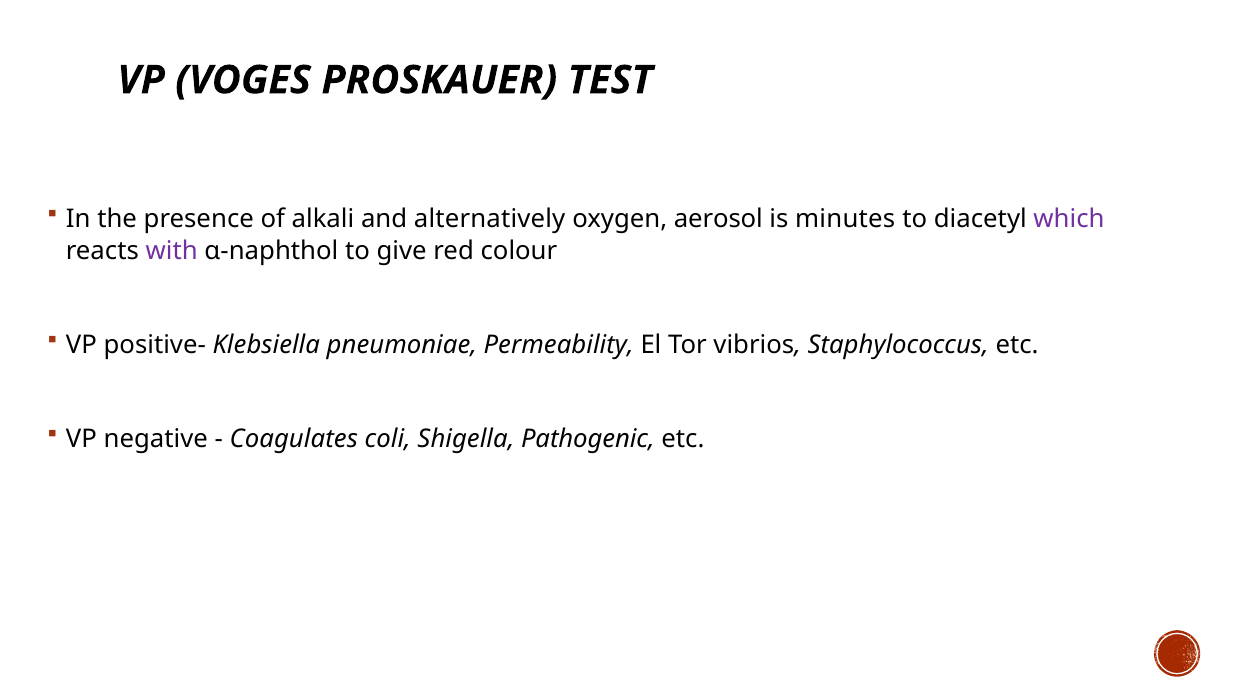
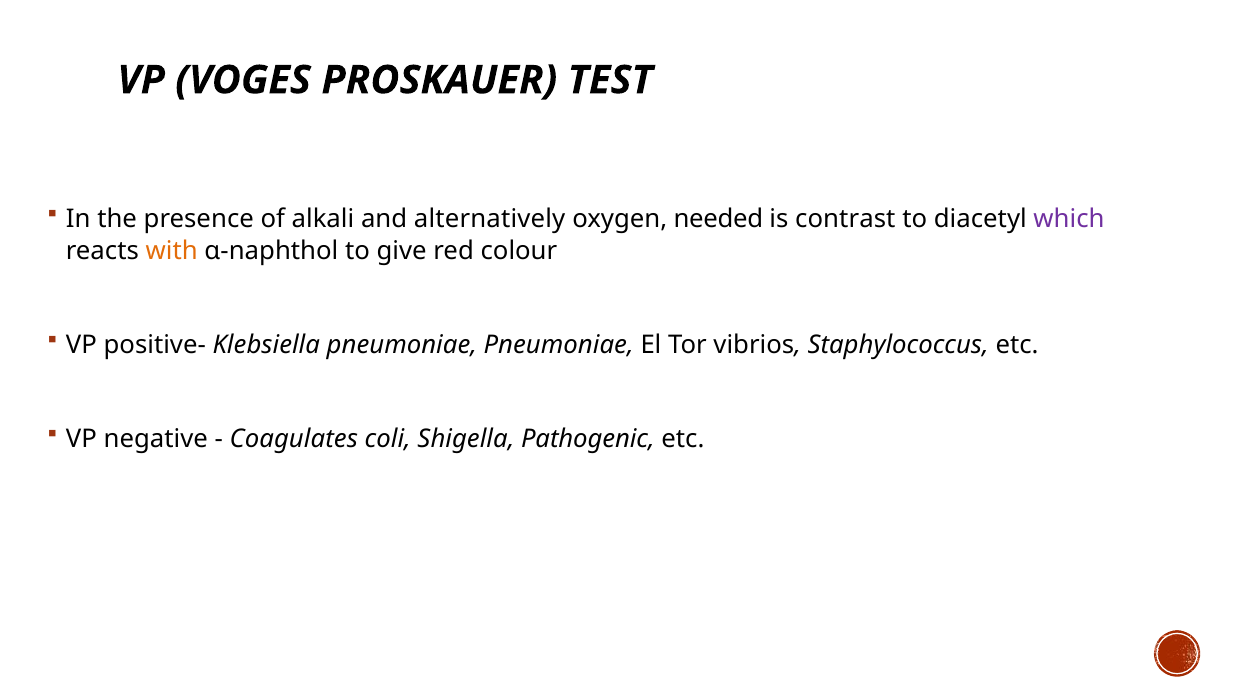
aerosol: aerosol -> needed (718, 219)
minutes: minutes -> contrast (845, 219)
with colour: purple -> orange (172, 251)
pneumoniae Permeability: Permeability -> Pneumoniae (559, 345)
